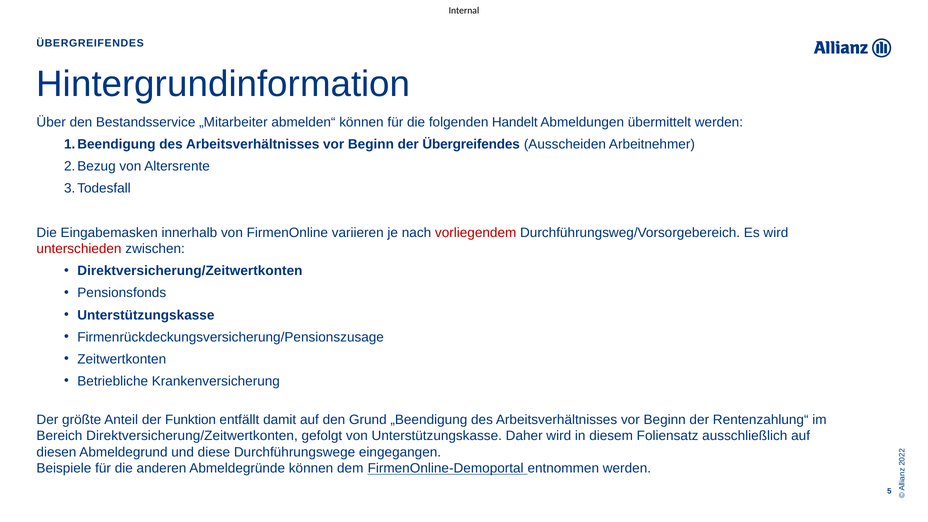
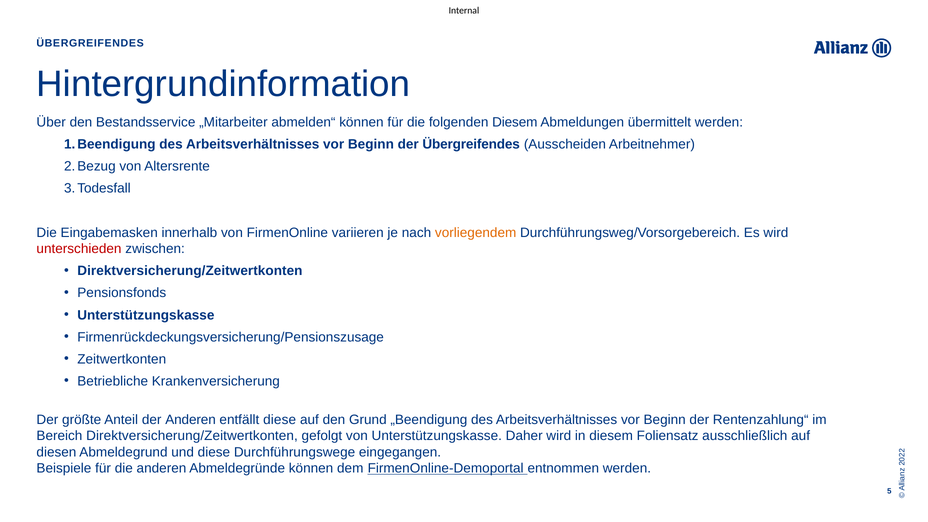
folgenden Handelt: Handelt -> Diesem (515, 122)
vorliegendem colour: red -> orange (476, 233)
der Funktion: Funktion -> Anderen (191, 420)
entfällt damit: damit -> diese (280, 420)
